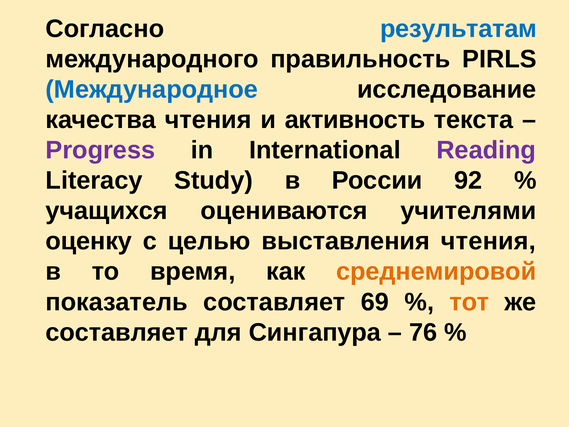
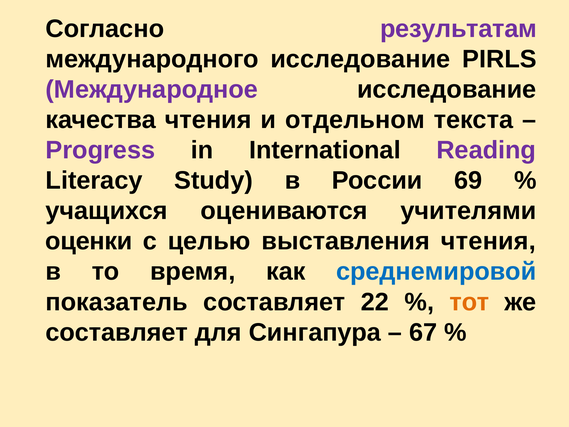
результатам colour: blue -> purple (458, 29)
международного правильность: правильность -> исследование (360, 59)
Международное colour: blue -> purple (152, 89)
активность: активность -> отдельном (355, 120)
92: 92 -> 69 (468, 180)
оценку: оценку -> оценки (89, 241)
среднемировой colour: orange -> blue (436, 271)
69: 69 -> 22 (375, 302)
76: 76 -> 67 (423, 332)
